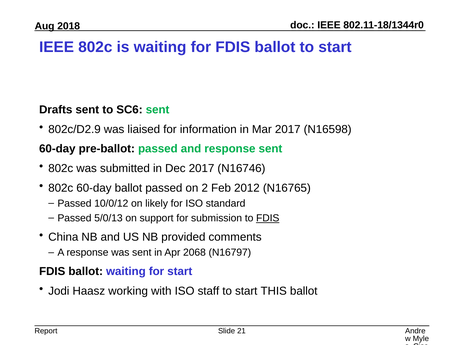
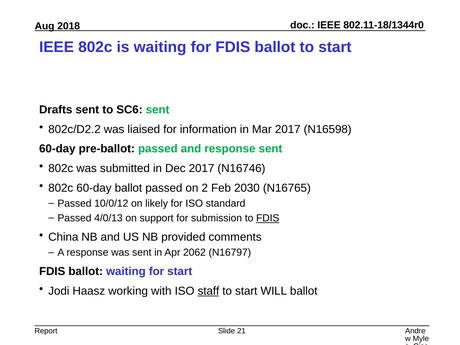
802c/D2.9: 802c/D2.9 -> 802c/D2.2 (74, 129)
2012: 2012 -> 2030 (247, 188)
5/0/13: 5/0/13 -> 4/0/13 (108, 218)
2068: 2068 -> 2062 (194, 253)
staff underline: none -> present (208, 291)
THIS: THIS -> WILL (274, 291)
